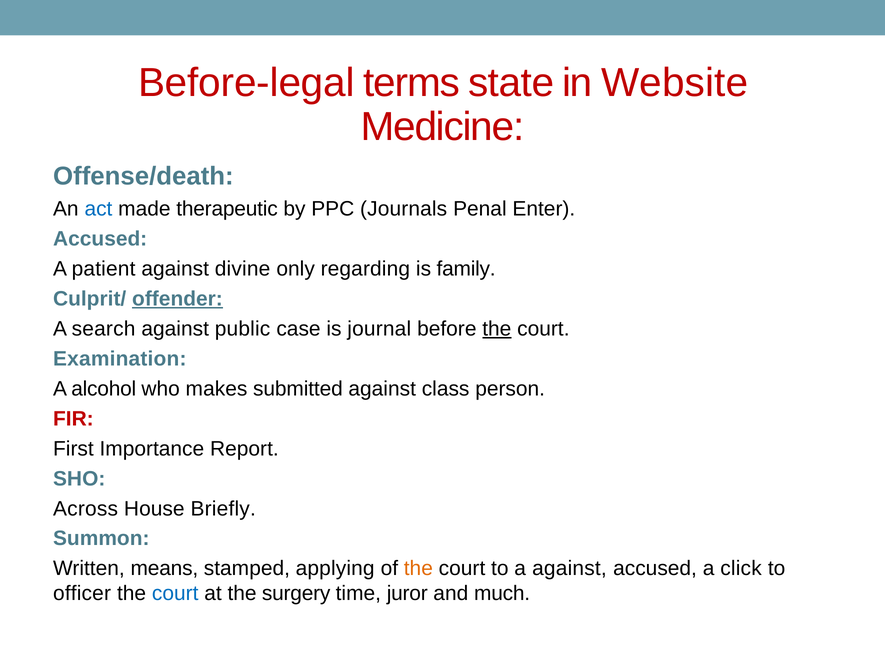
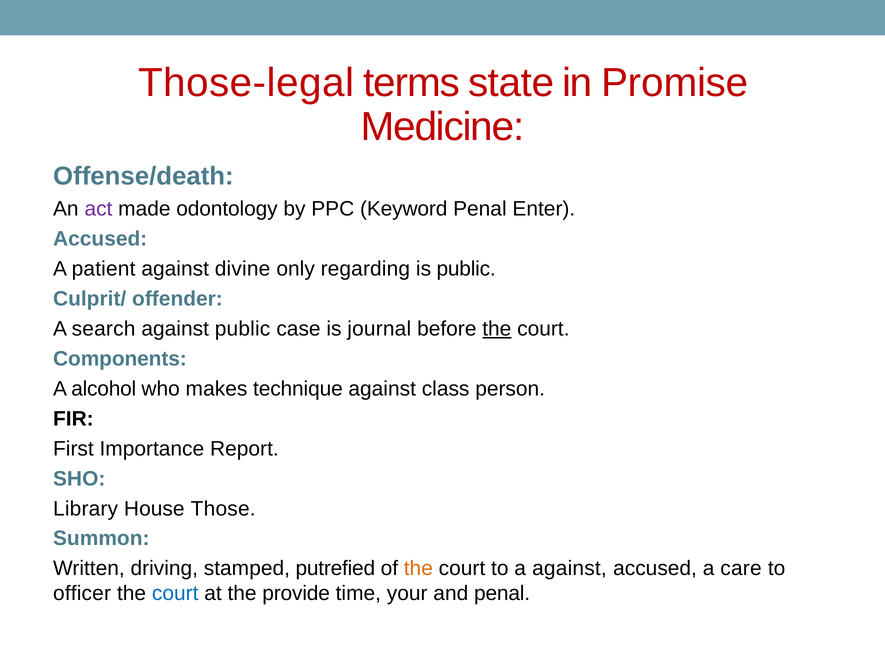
Before-legal: Before-legal -> Those-legal (246, 83)
Website: Website -> Promise (675, 83)
act colour: blue -> purple (98, 209)
therapeutic: therapeutic -> odontology (227, 209)
Journals: Journals -> Keyword (404, 209)
is family: family -> public (466, 269)
offender underline: present -> none (177, 299)
Examination: Examination -> Components (120, 359)
submitted: submitted -> technique (298, 389)
FIR colour: red -> black (73, 419)
Across: Across -> Library (86, 509)
Briefly: Briefly -> Those (223, 509)
means: means -> driving (164, 569)
applying: applying -> putrefied (335, 569)
click: click -> care (741, 569)
surgery: surgery -> provide (296, 594)
juror: juror -> your (407, 594)
and much: much -> penal (502, 594)
